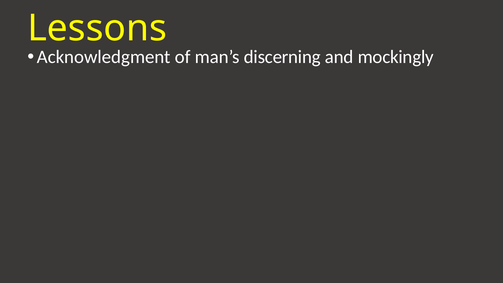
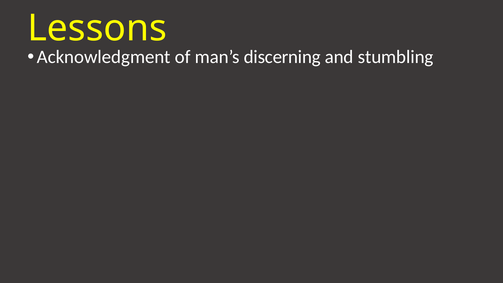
mockingly: mockingly -> stumbling (396, 57)
